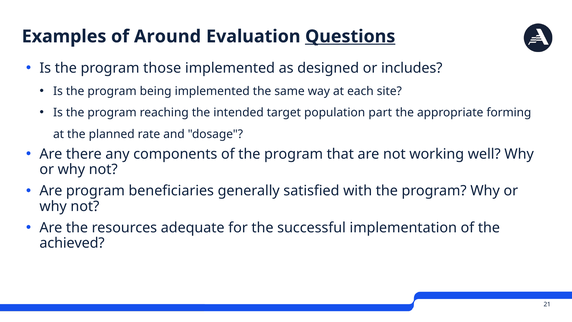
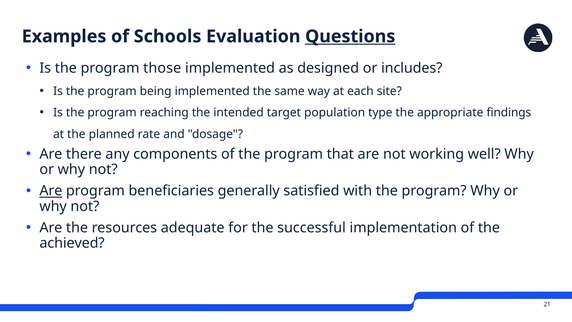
Around: Around -> Schools (168, 36)
part: part -> type (380, 113)
forming: forming -> findings (509, 113)
Are underline: none -> present (51, 191)
